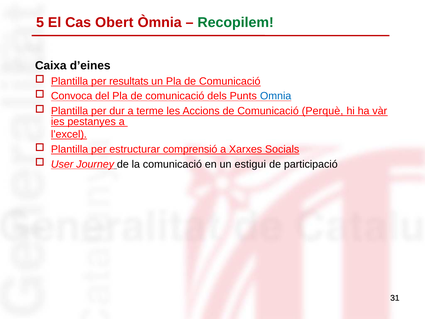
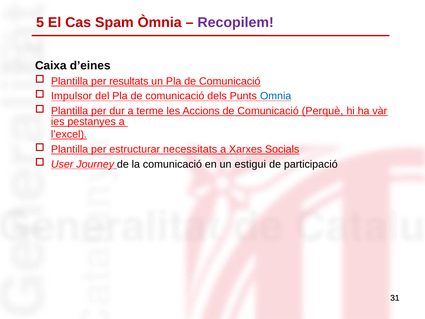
Obert: Obert -> Spam (114, 23)
Recopilem colour: green -> purple (236, 23)
Convoca: Convoca -> Impulsor (72, 96)
comprensió: comprensió -> necessitats (190, 149)
